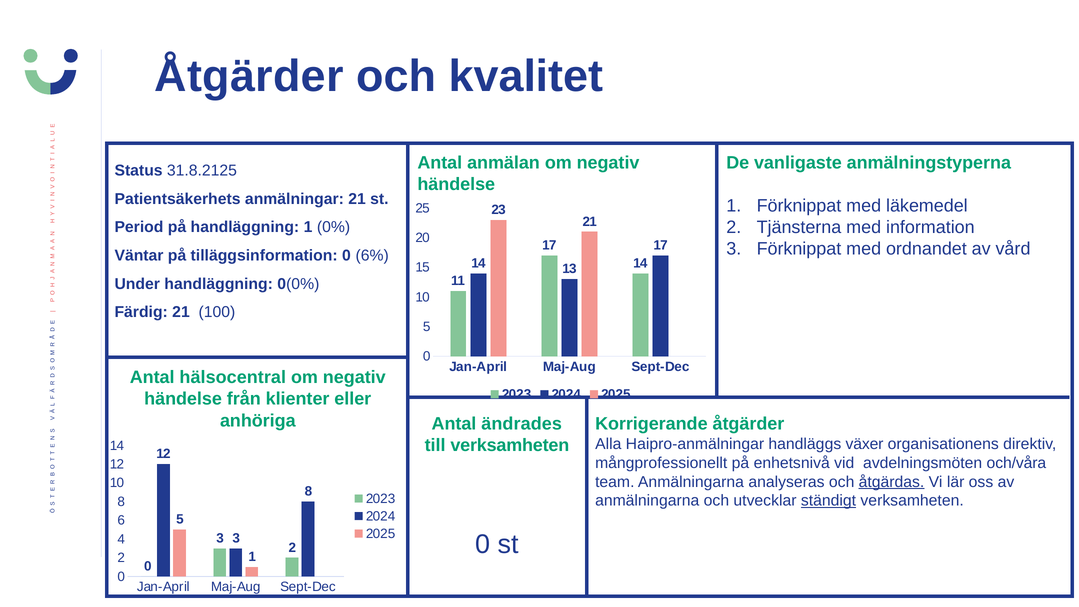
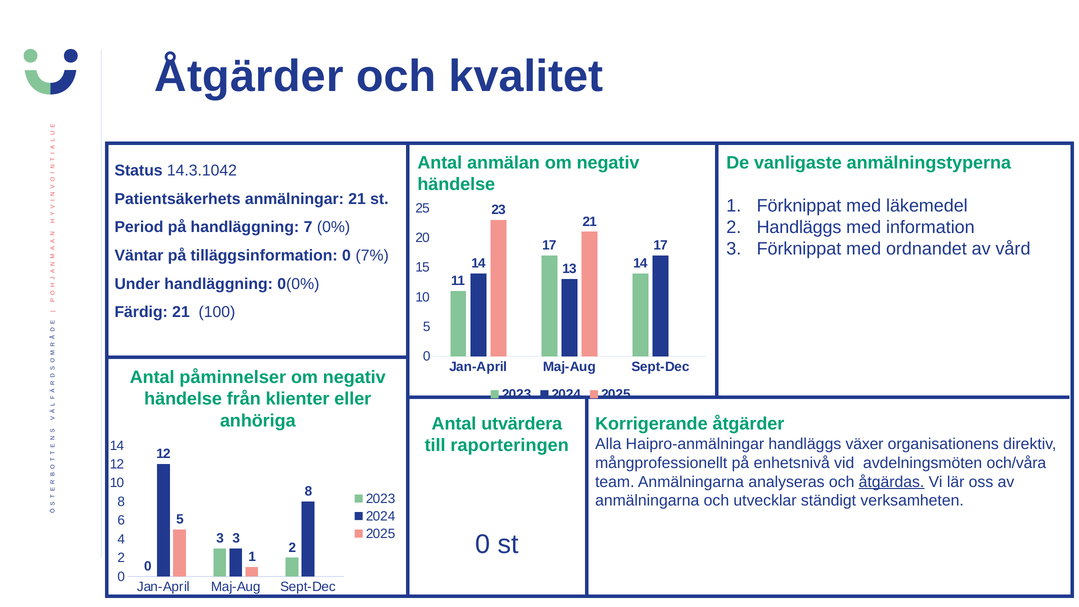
31.8.2125: 31.8.2125 -> 14.3.1042 (202, 171)
Tjänsterna: Tjänsterna -> Handläggs (799, 227)
handläggning 1: 1 -> 7 (308, 227)
6%: 6% -> 7% (372, 256)
hälsocentral: hälsocentral -> påminnelser (233, 377)
ändrades: ändrades -> utvärdera (522, 424)
till verksamheten: verksamheten -> raporteringen (510, 445)
ständigt underline: present -> none (829, 501)
